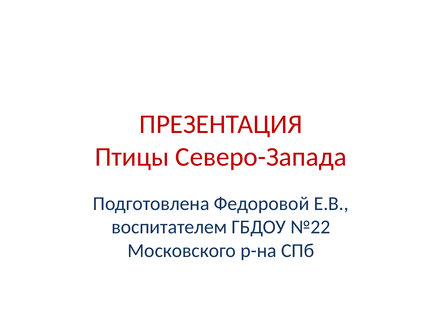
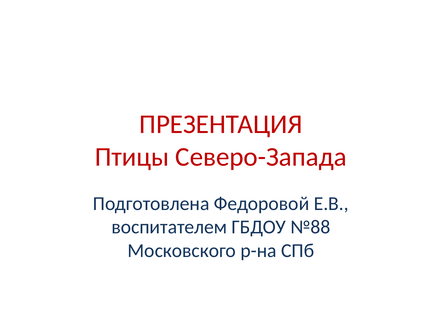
№22: №22 -> №88 (310, 227)
